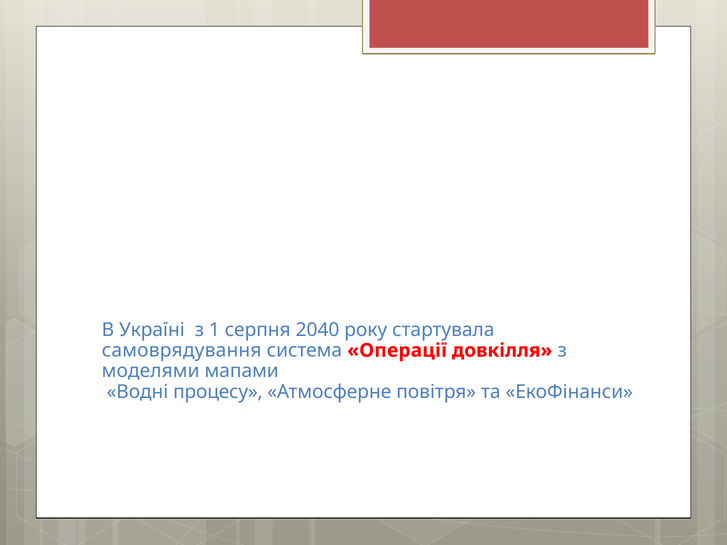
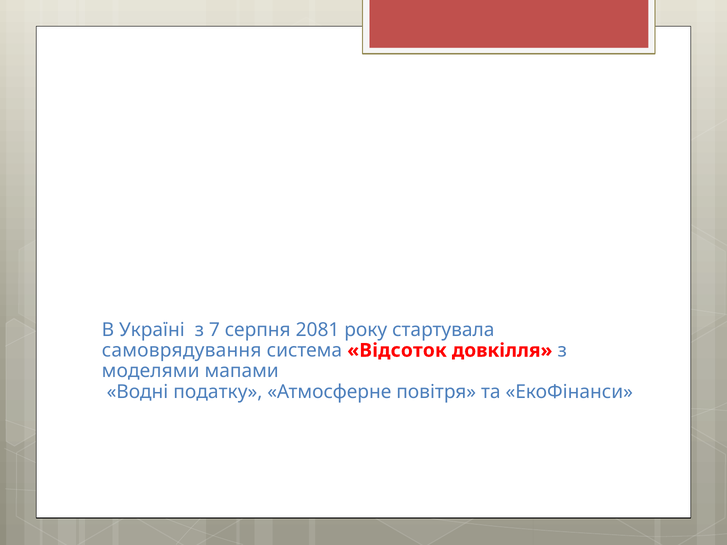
1: 1 -> 7 (214, 330)
2040: 2040 -> 2081 (318, 330)
Операції: Операції -> Відсоток (397, 351)
процесу: процесу -> податку (218, 392)
